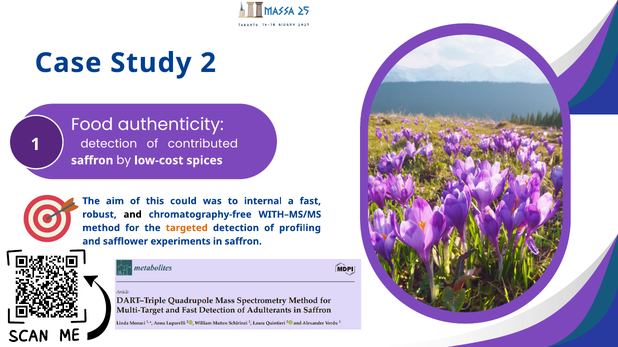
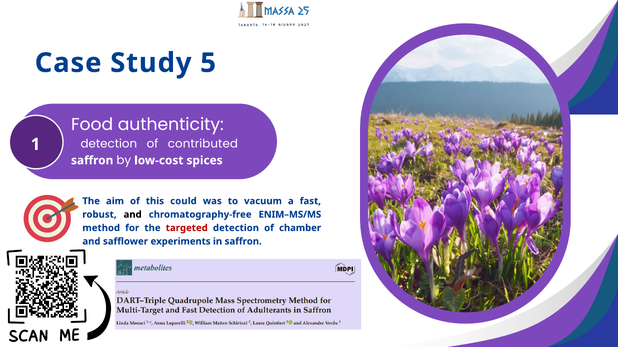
2: 2 -> 5 (208, 63)
internal: internal -> vacuum (263, 201)
WITH–MS/MS: WITH–MS/MS -> ENIM–MS/MS (290, 215)
targeted colour: orange -> red (187, 228)
profiling: profiling -> chamber (300, 228)
